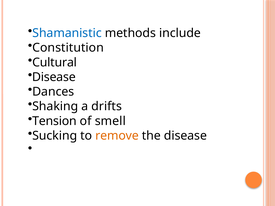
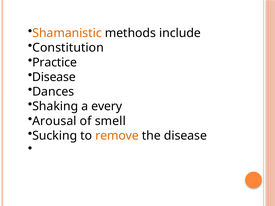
Shamanistic colour: blue -> orange (67, 33)
Cultural: Cultural -> Practice (55, 62)
drifts: drifts -> every (107, 106)
Tension: Tension -> Arousal (54, 121)
